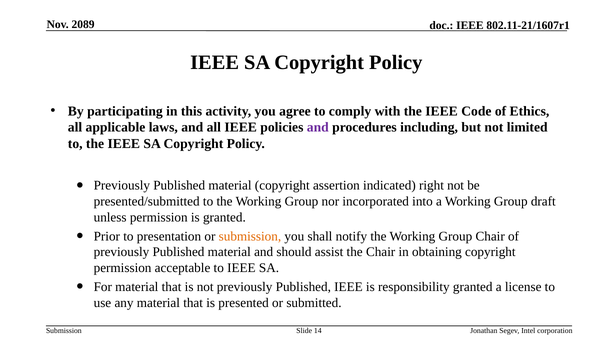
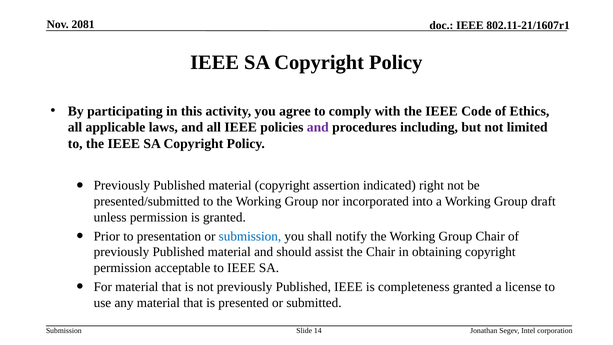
2089: 2089 -> 2081 (83, 24)
submission colour: orange -> blue (250, 236)
responsibility: responsibility -> completeness (414, 287)
